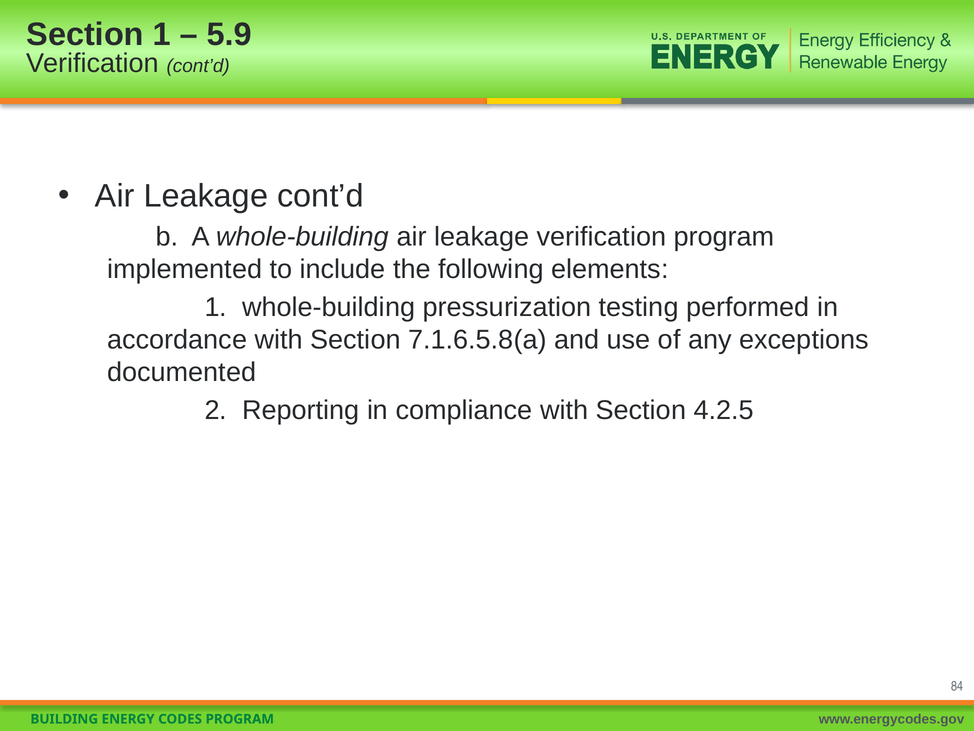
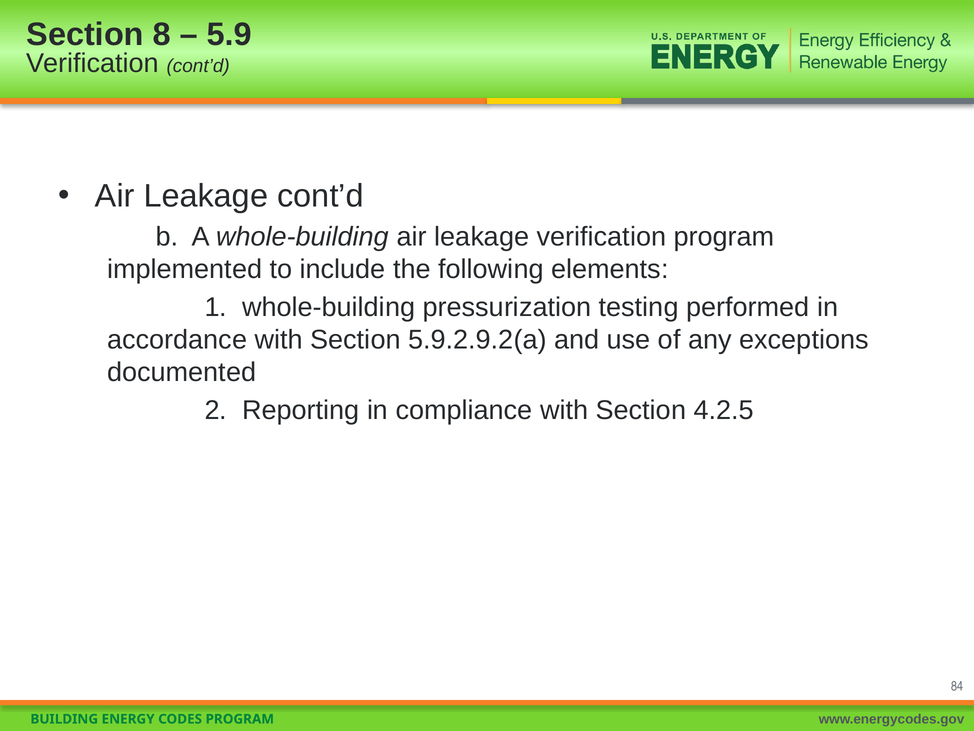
Section 1: 1 -> 8 (162, 35)
7.1.6.5.8(a: 7.1.6.5.8(a -> 5.9.2.9.2(a (477, 340)
